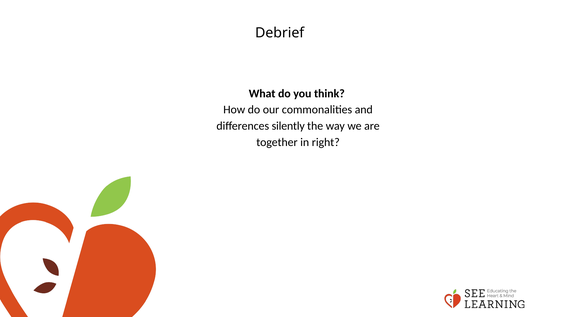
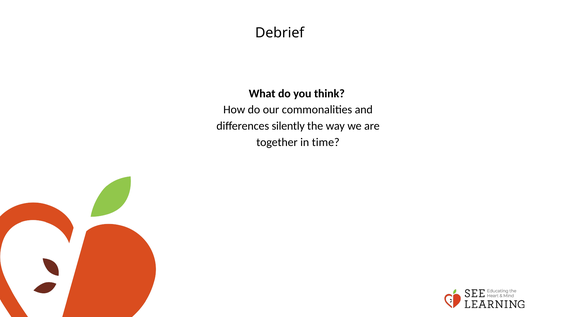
right: right -> time (326, 142)
